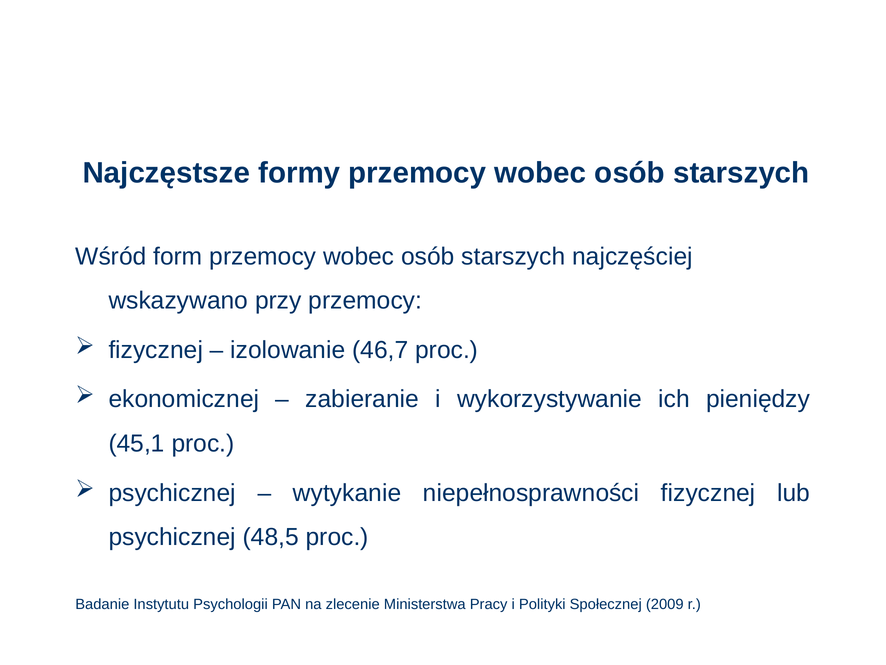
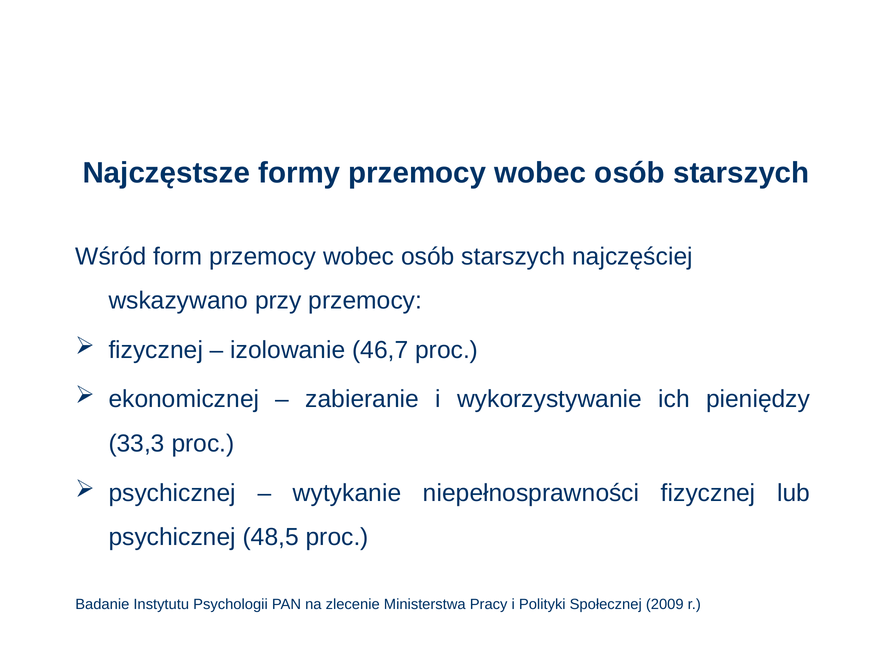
45,1: 45,1 -> 33,3 (137, 443)
